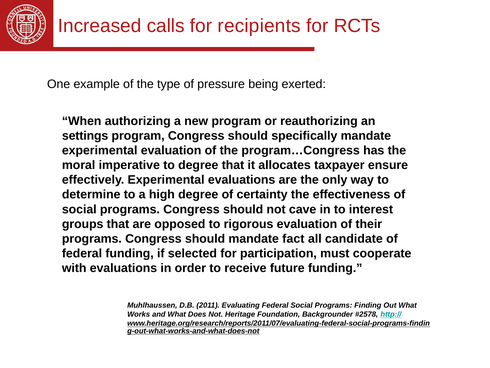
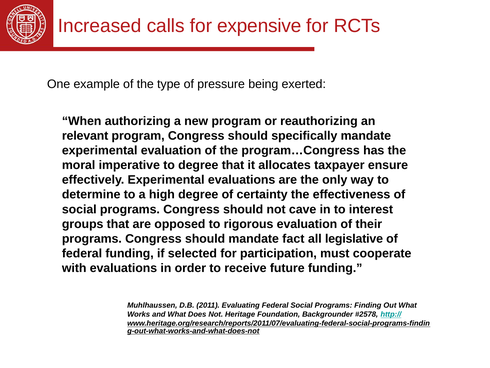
recipients: recipients -> expensive (259, 26)
settings: settings -> relevant (85, 136)
candidate: candidate -> legislative (354, 238)
